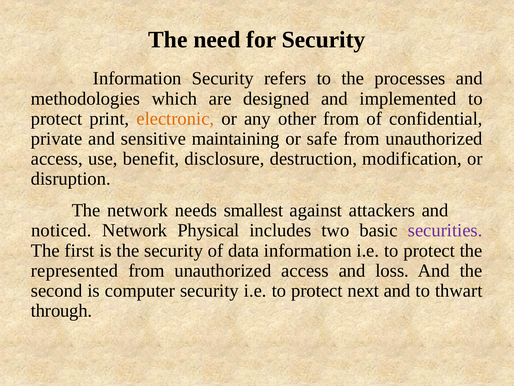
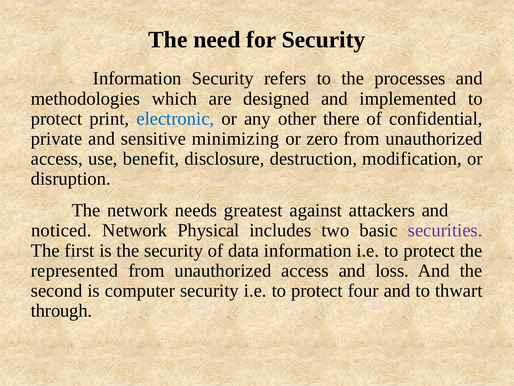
electronic colour: orange -> blue (175, 118)
other from: from -> there (341, 118)
maintaining: maintaining -> minimizing (236, 139)
safe: safe -> zero (322, 139)
smallest: smallest -> greatest (253, 210)
next: next -> four (363, 290)
